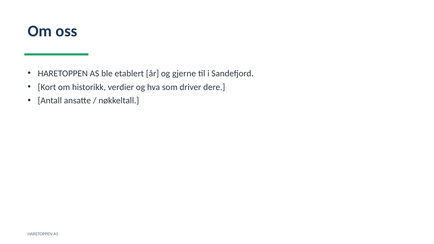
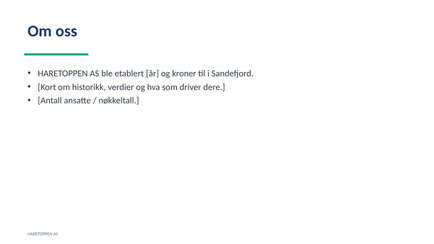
gjerne: gjerne -> kroner (184, 74)
